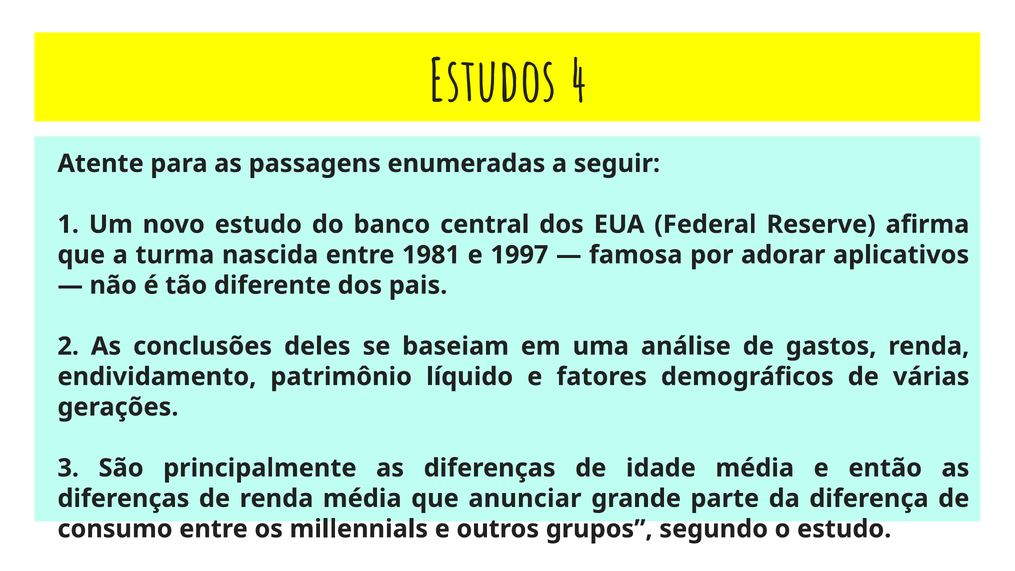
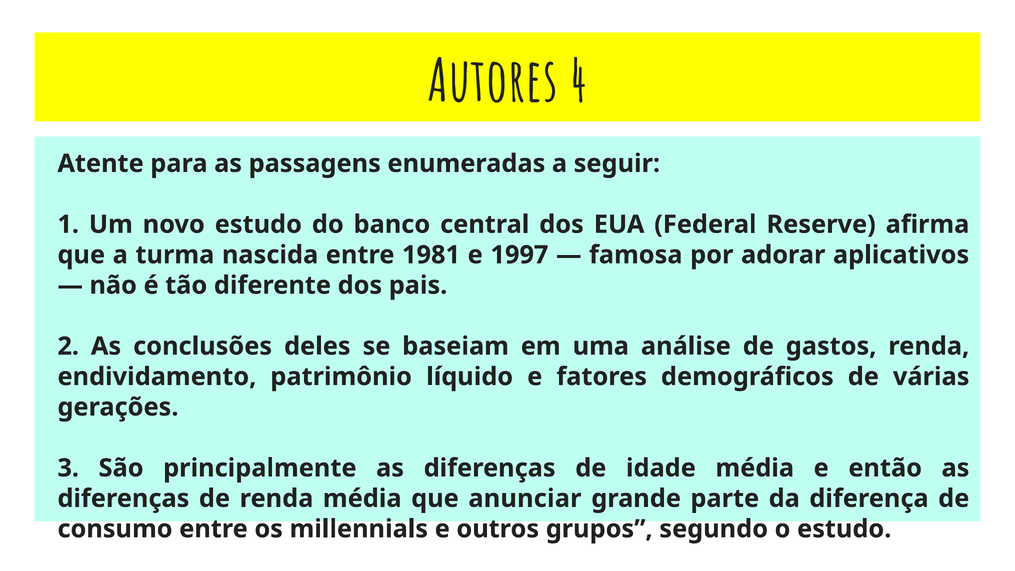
Estudos: Estudos -> Autores (493, 82)
